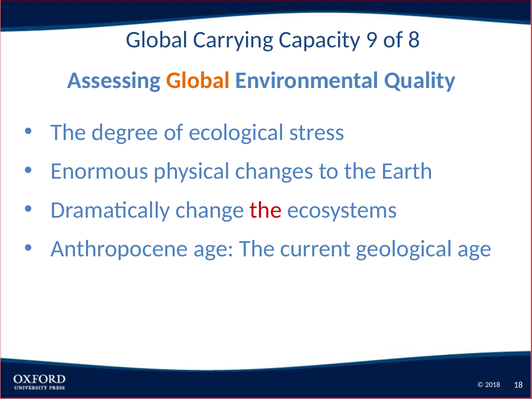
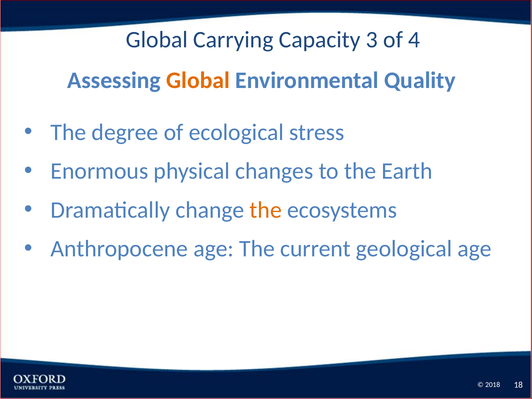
9: 9 -> 3 (372, 40)
8: 8 -> 4 (414, 40)
the colour: red -> orange (266, 210)
